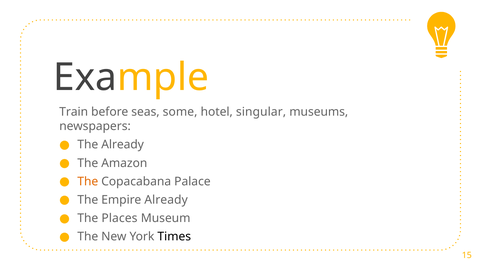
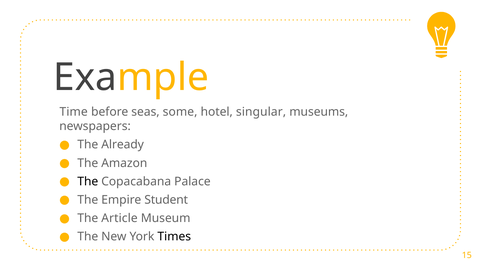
Train: Train -> Time (74, 112)
The colour: orange -> black (88, 182)
Empire Already: Already -> Student (166, 200)
Places: Places -> Article (119, 219)
